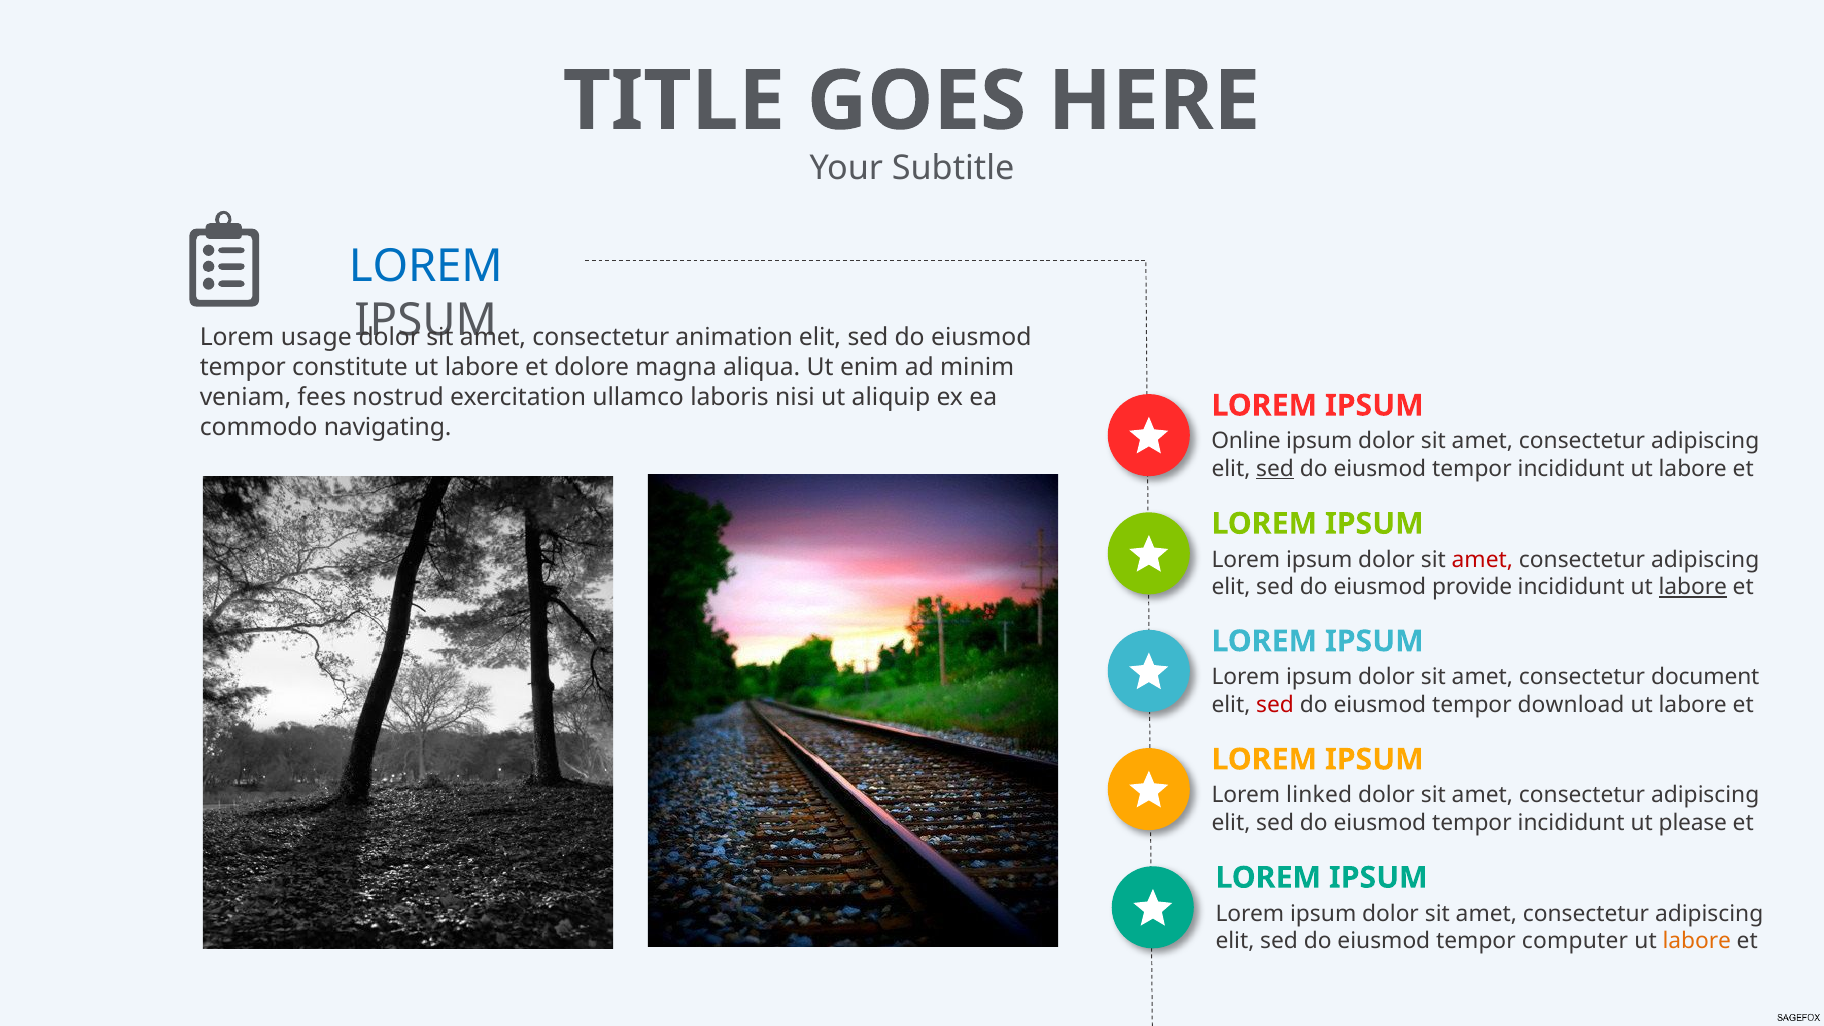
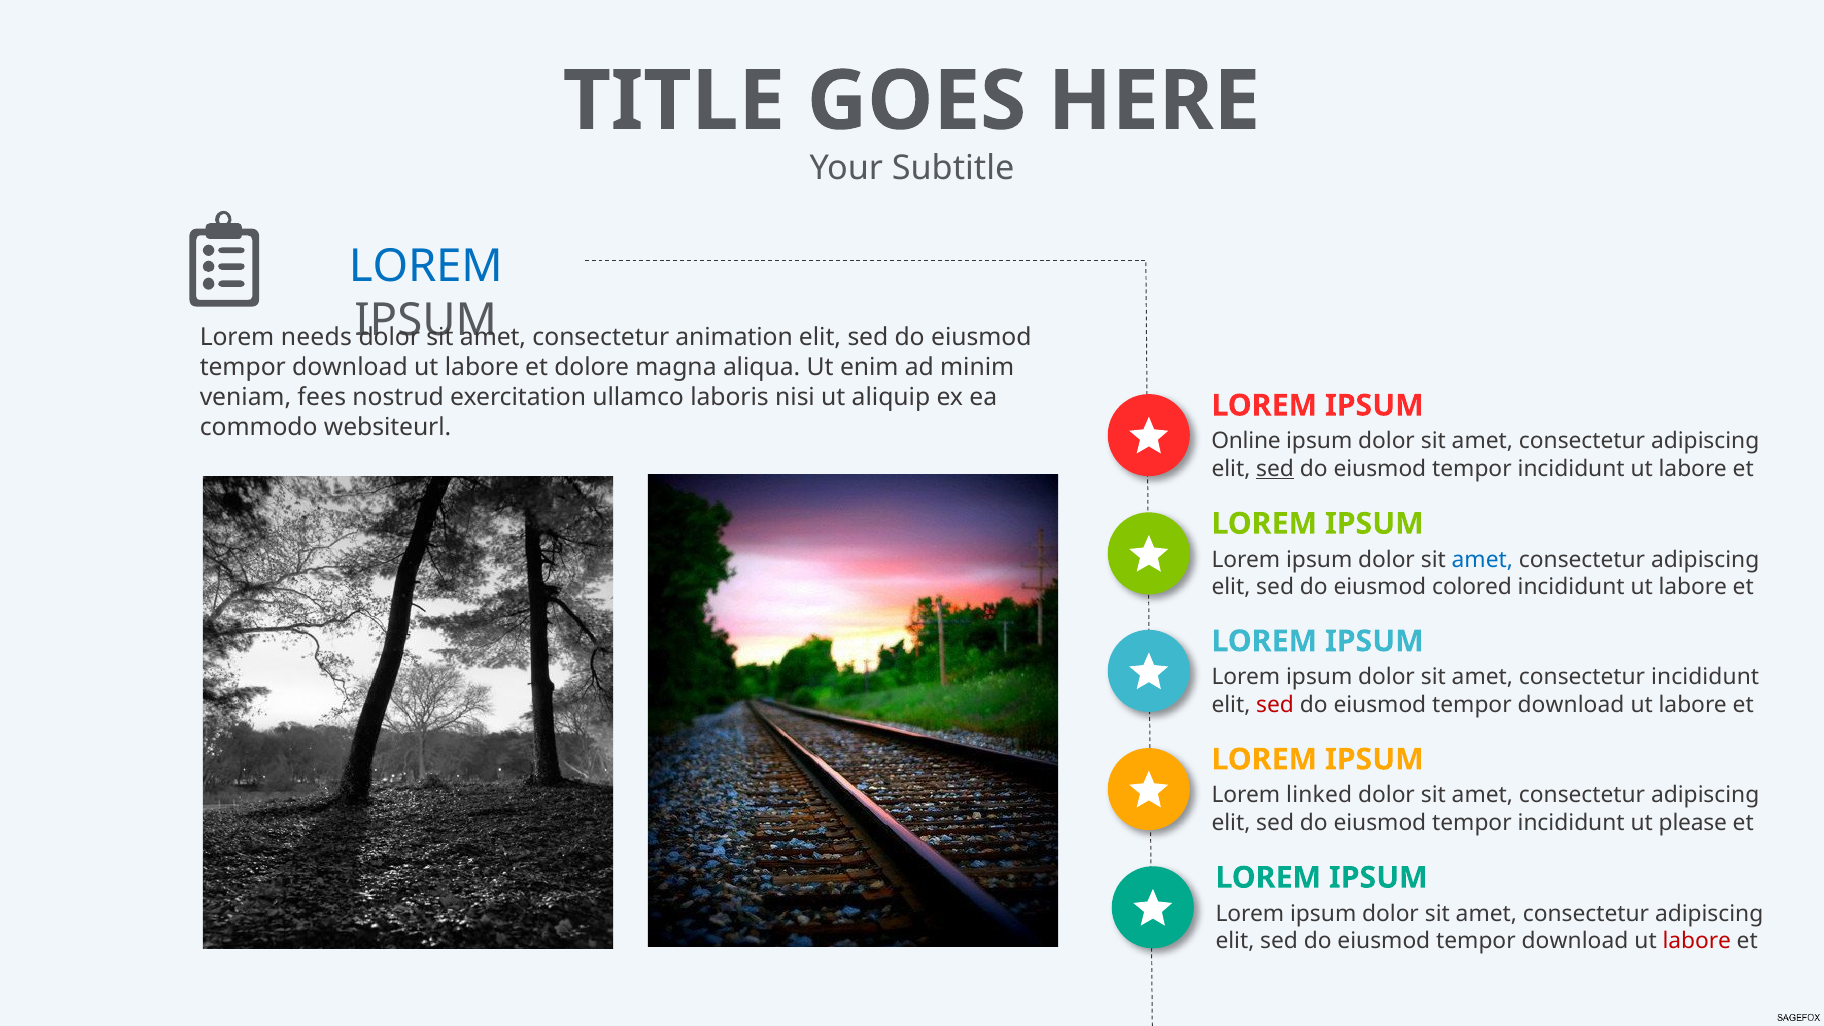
usage: usage -> needs (316, 338)
constitute: constitute -> download (350, 368)
navigating: navigating -> websiteurl (388, 427)
amet colour: red -> blue (1482, 560)
provide: provide -> colored (1472, 587)
labore underline: present -> none (1693, 587)
consectetur document: document -> incididunt (1705, 677)
computer: computer -> download (1575, 941)
labore colour: orange -> red (1697, 941)
